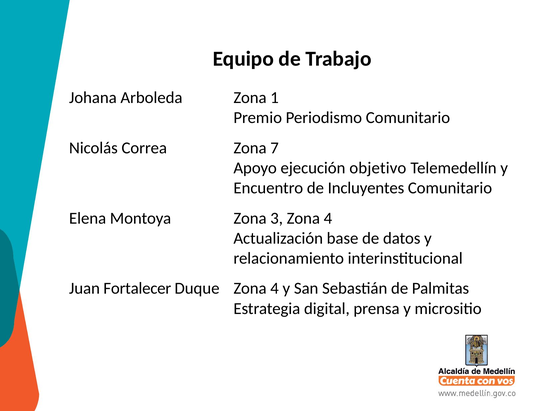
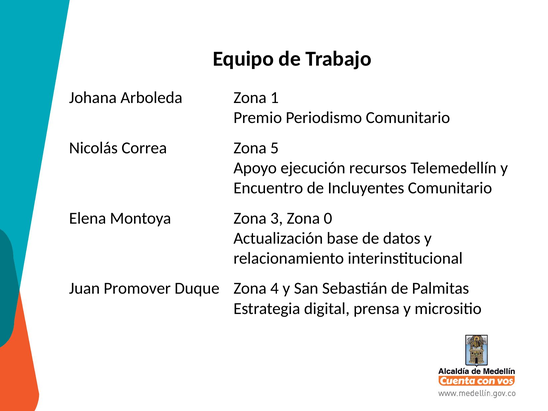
7: 7 -> 5 (275, 148)
objetivo: objetivo -> recursos (378, 168)
3 Zona 4: 4 -> 0 (328, 218)
Fortalecer: Fortalecer -> Promover (137, 288)
